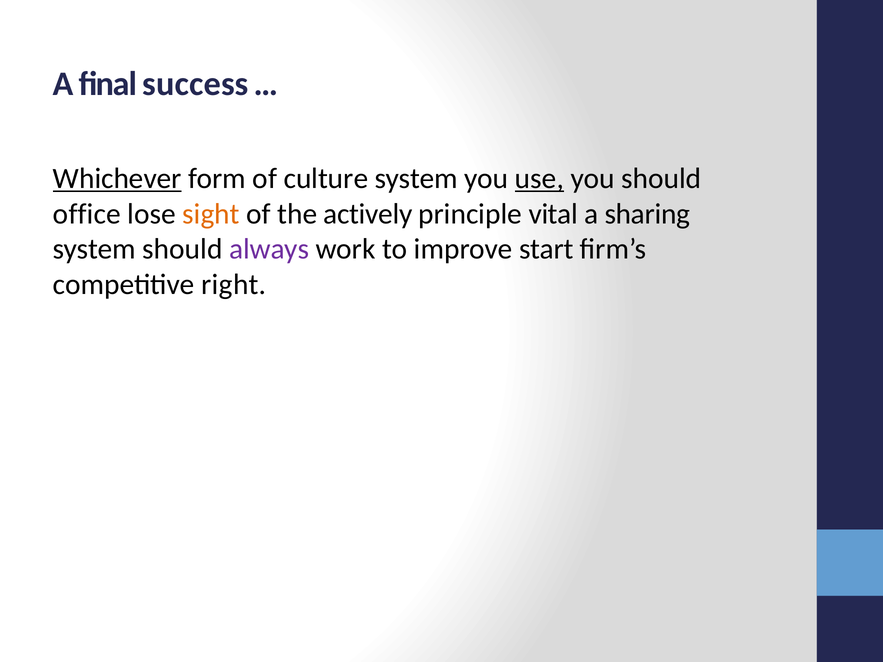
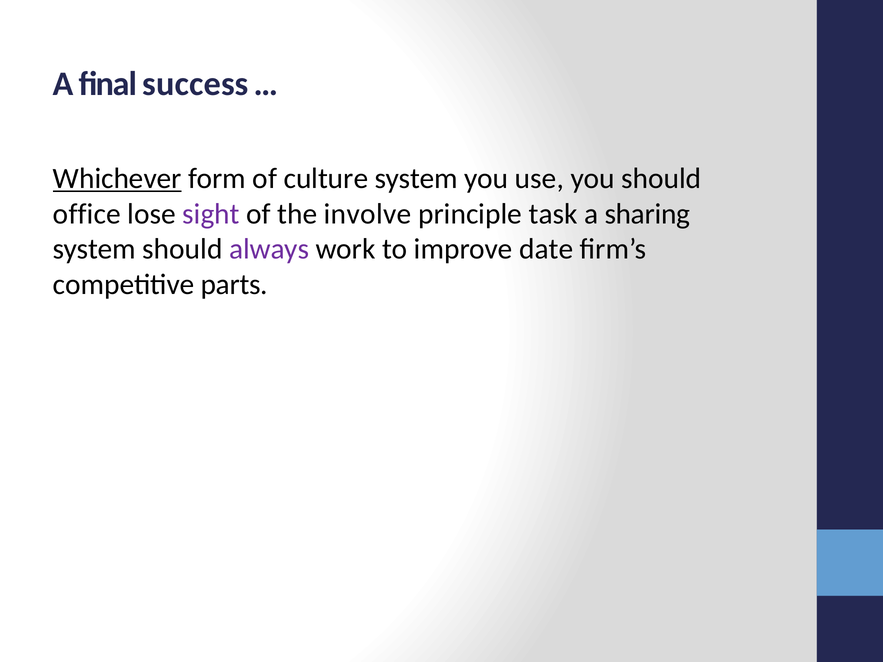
use underline: present -> none (539, 179)
sight colour: orange -> purple (211, 214)
actively: actively -> involve (368, 214)
vital: vital -> task (553, 214)
start: start -> date (546, 249)
right: right -> parts (234, 285)
